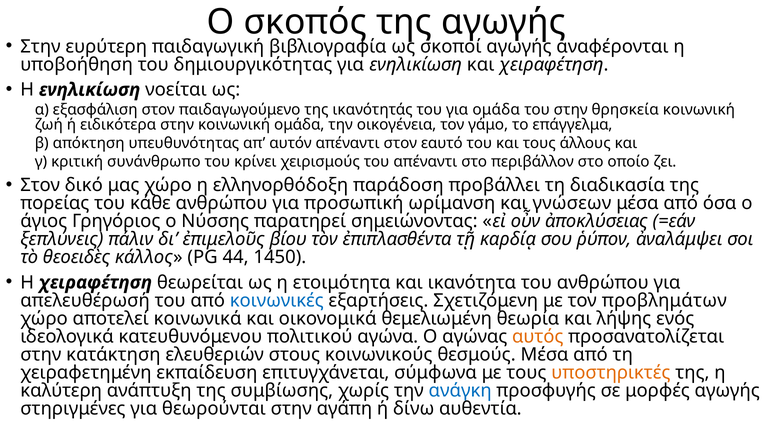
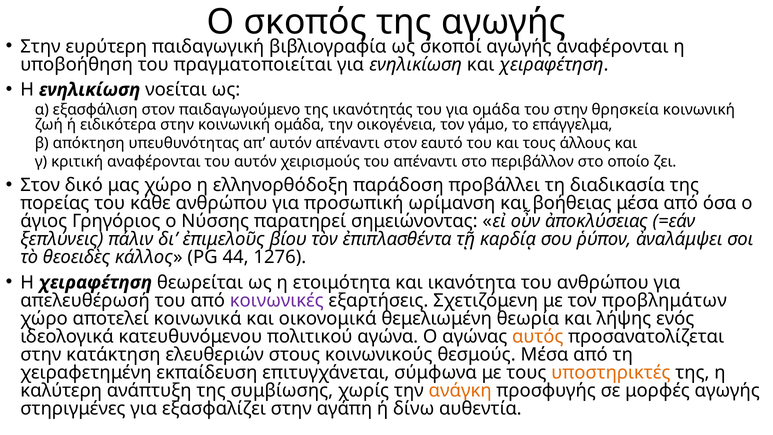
δημιουργικότητας: δημιουργικότητας -> πραγματοποιείται (253, 64)
κριτική συνάνθρωπο: συνάνθρωπο -> αναφέρονται (154, 162)
του κρίνει: κρίνει -> αυτόν (255, 162)
γνώσεων: γνώσεων -> βοήθειας (572, 203)
1450: 1450 -> 1276 (280, 257)
κοινωνικές colour: blue -> purple (277, 300)
ανάγκη colour: blue -> orange (460, 390)
θεωρούνται: θεωρούνται -> εξασφαλίζει (214, 408)
